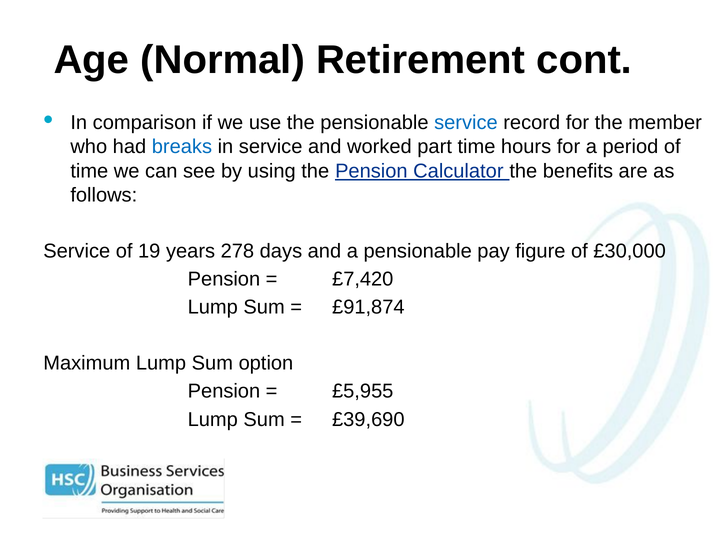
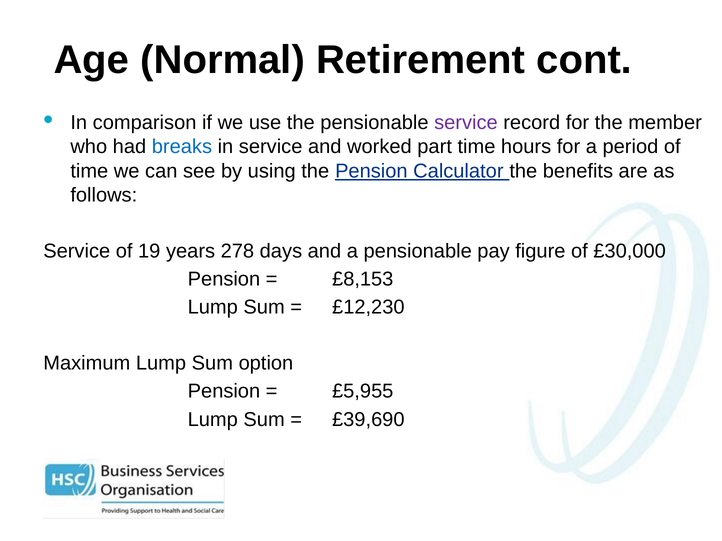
service colour: blue -> purple (466, 123)
£7,420: £7,420 -> £8,153 (363, 279)
£91,874: £91,874 -> £12,230 (368, 307)
